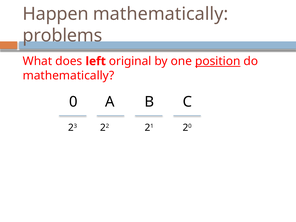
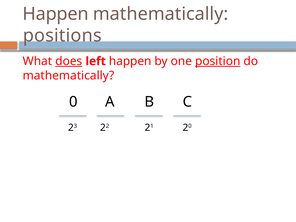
problems: problems -> positions (62, 36)
does underline: none -> present (69, 61)
left original: original -> happen (130, 61)
